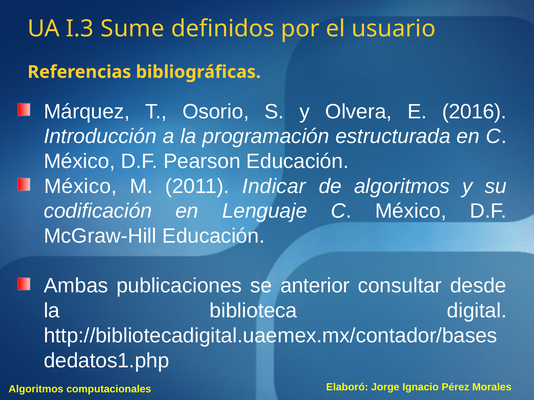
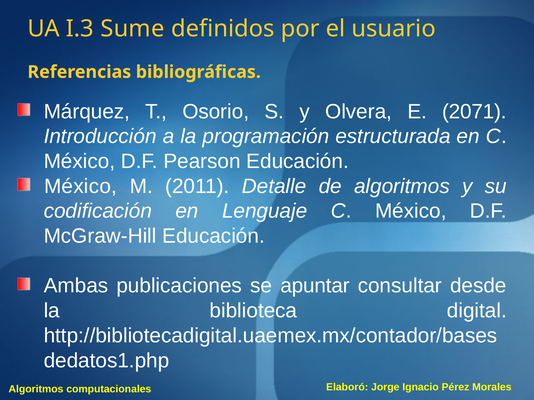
2016: 2016 -> 2071 (474, 112)
Indicar: Indicar -> Detalle (274, 186)
anterior: anterior -> apuntar (315, 286)
